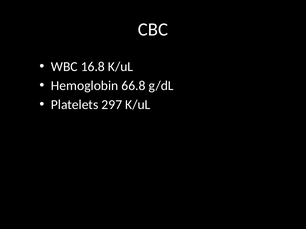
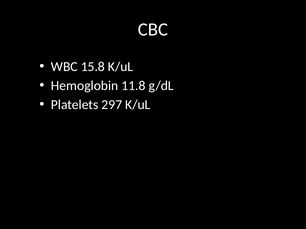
16.8: 16.8 -> 15.8 (93, 67)
66.8: 66.8 -> 11.8 (133, 86)
